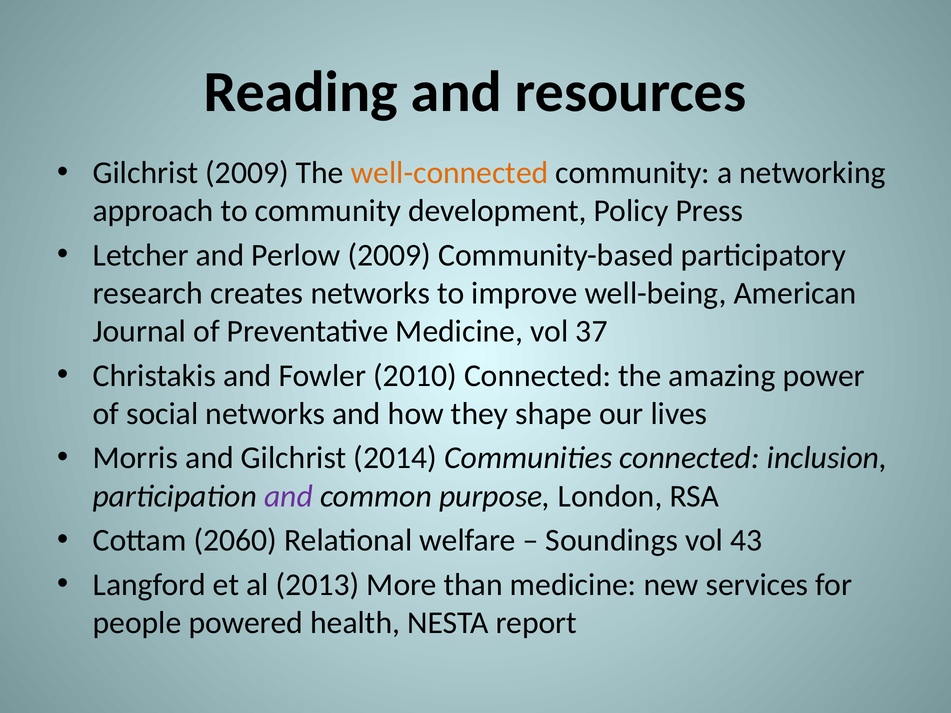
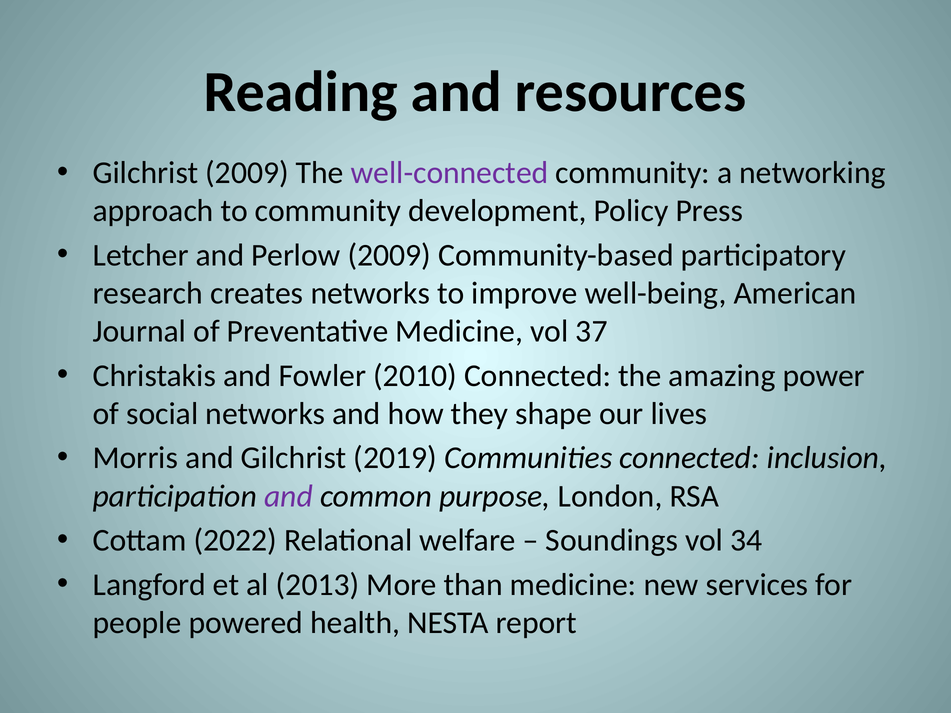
well-connected colour: orange -> purple (450, 173)
2014: 2014 -> 2019 (395, 458)
2060: 2060 -> 2022 (235, 541)
43: 43 -> 34 (746, 541)
